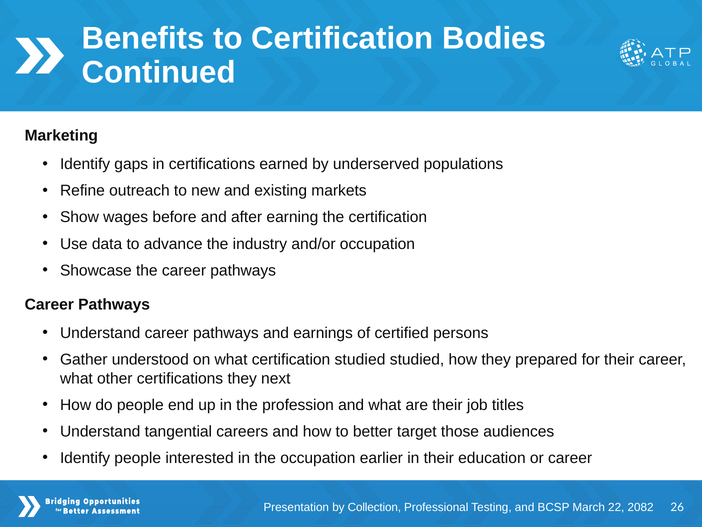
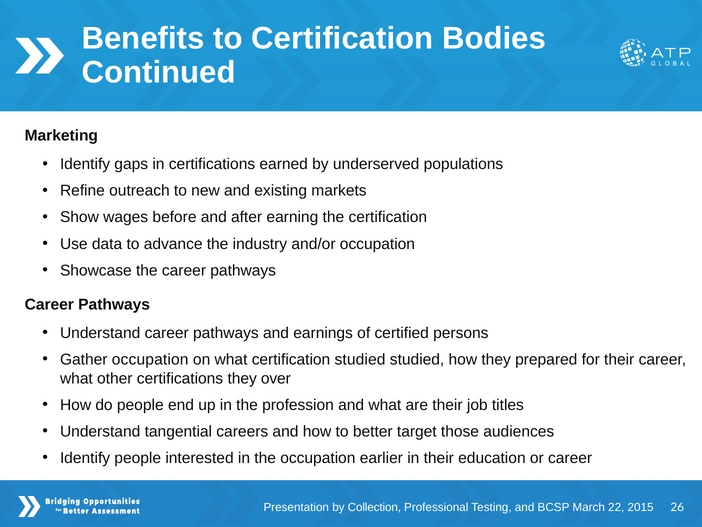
Gather understood: understood -> occupation (150, 359)
next: next -> over (276, 378)
2082: 2082 -> 2015 (641, 507)
